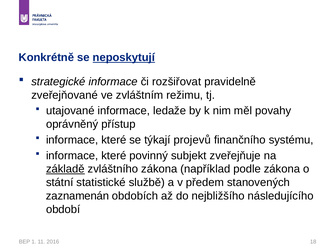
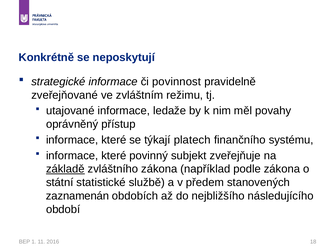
neposkytují underline: present -> none (124, 58)
rozšiřovat: rozšiřovat -> povinnost (177, 82)
projevů: projevů -> platech (192, 140)
